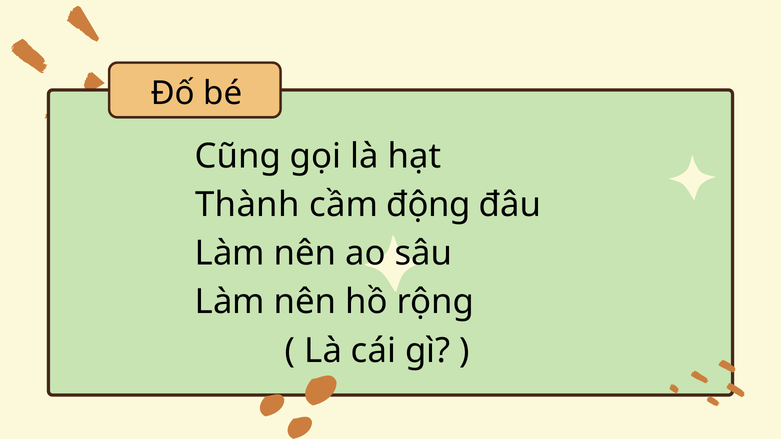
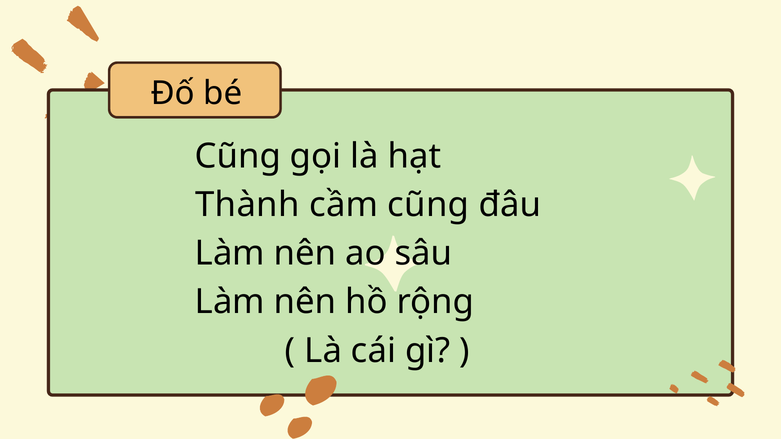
cầm động: động -> cũng (428, 205)
